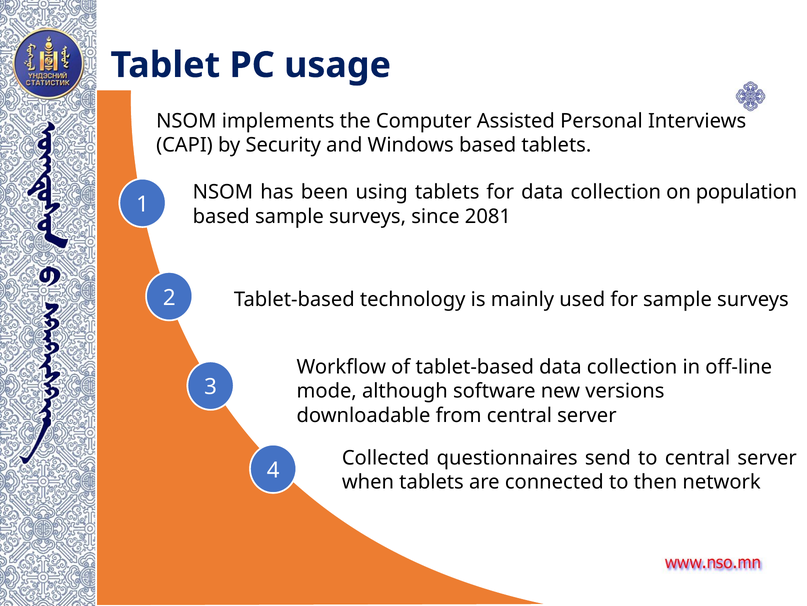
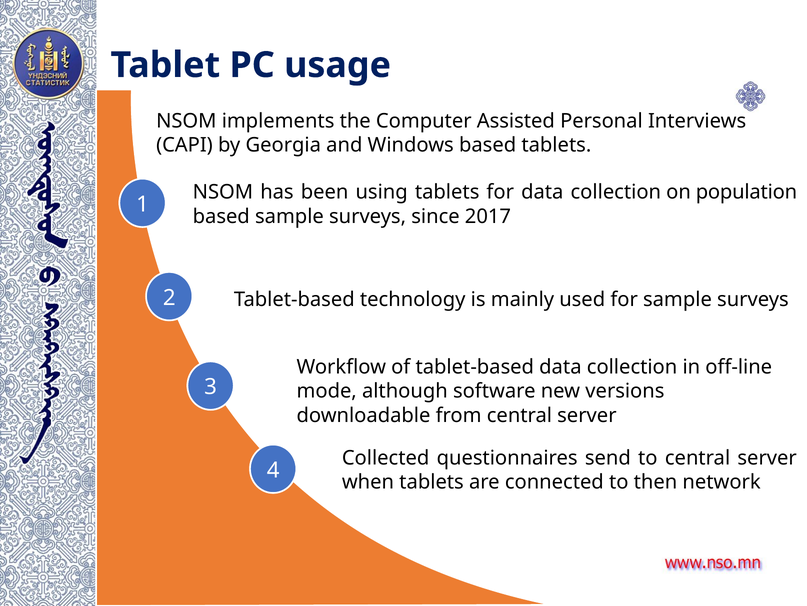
Security: Security -> Georgia (283, 145)
2081: 2081 -> 2017 (488, 216)
